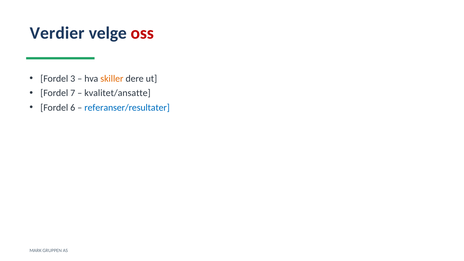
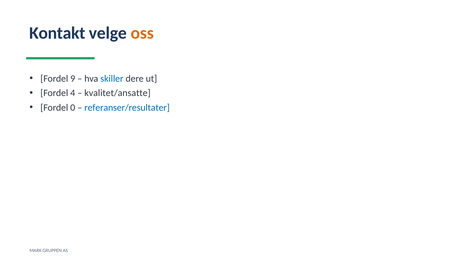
Verdier: Verdier -> Kontakt (57, 33)
oss colour: red -> orange (142, 33)
3: 3 -> 9 (73, 79)
skiller colour: orange -> blue (112, 79)
7: 7 -> 4 (73, 93)
6: 6 -> 0 (73, 108)
